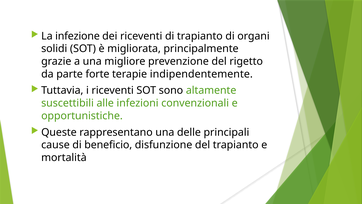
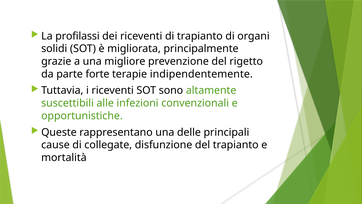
infezione: infezione -> profilassi (77, 36)
beneficio: beneficio -> collegate (108, 145)
